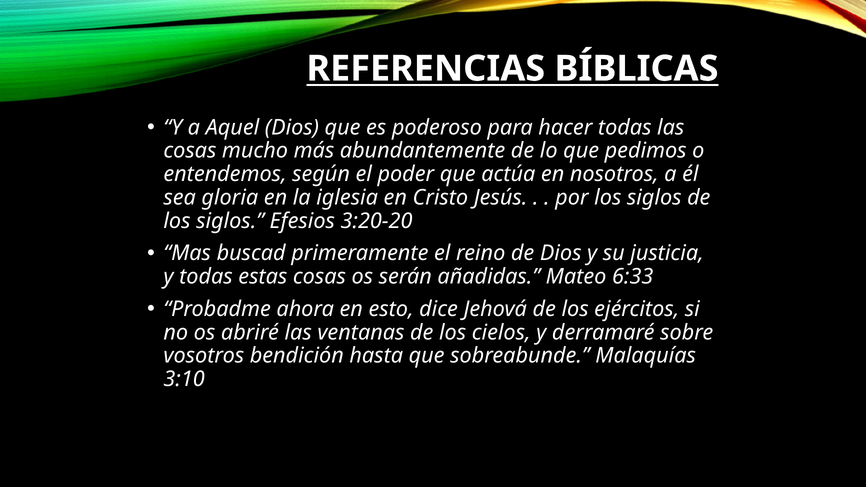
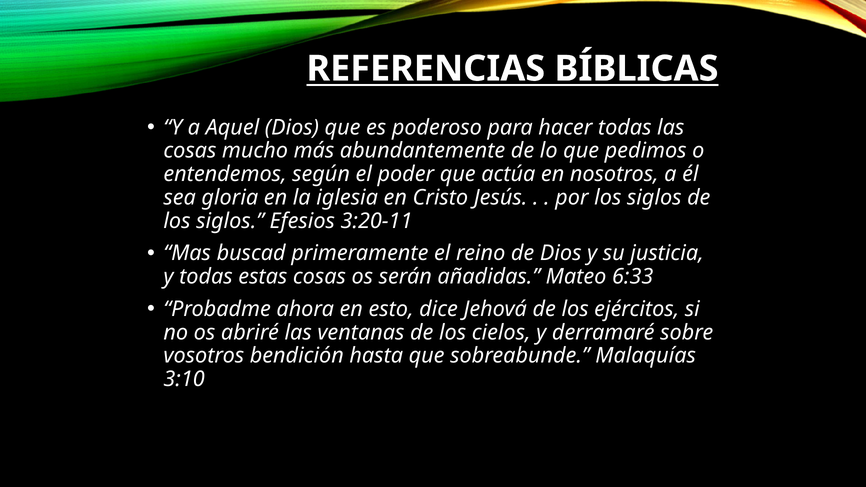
3:20-20: 3:20-20 -> 3:20-11 (377, 221)
